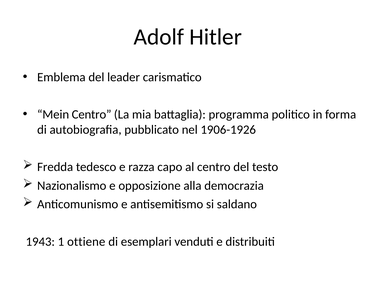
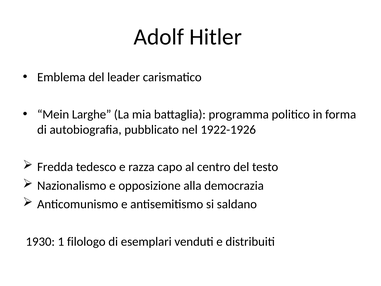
Mein Centro: Centro -> Larghe (92, 114)
1906-1926: 1906-1926 -> 1922-1926 (228, 130)
1943: 1943 -> 1930 (40, 241)
ottiene: ottiene -> filologo (86, 241)
